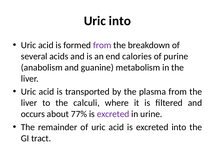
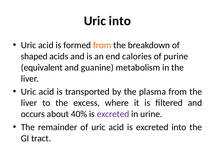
from colour: purple -> orange (102, 45)
several: several -> shaped (34, 56)
anabolism: anabolism -> equivalent (42, 67)
calculi: calculi -> excess (87, 102)
77%: 77% -> 40% (79, 114)
